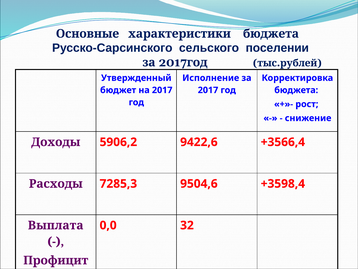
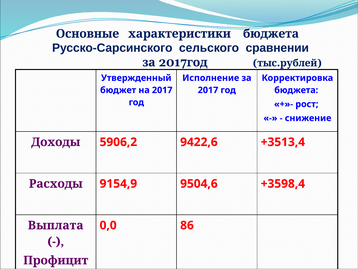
поселении: поселении -> сравнении (277, 48)
+3566,4: +3566,4 -> +3513,4 (283, 142)
7285,3: 7285,3 -> 9154,9 (118, 183)
32: 32 -> 86 (187, 225)
